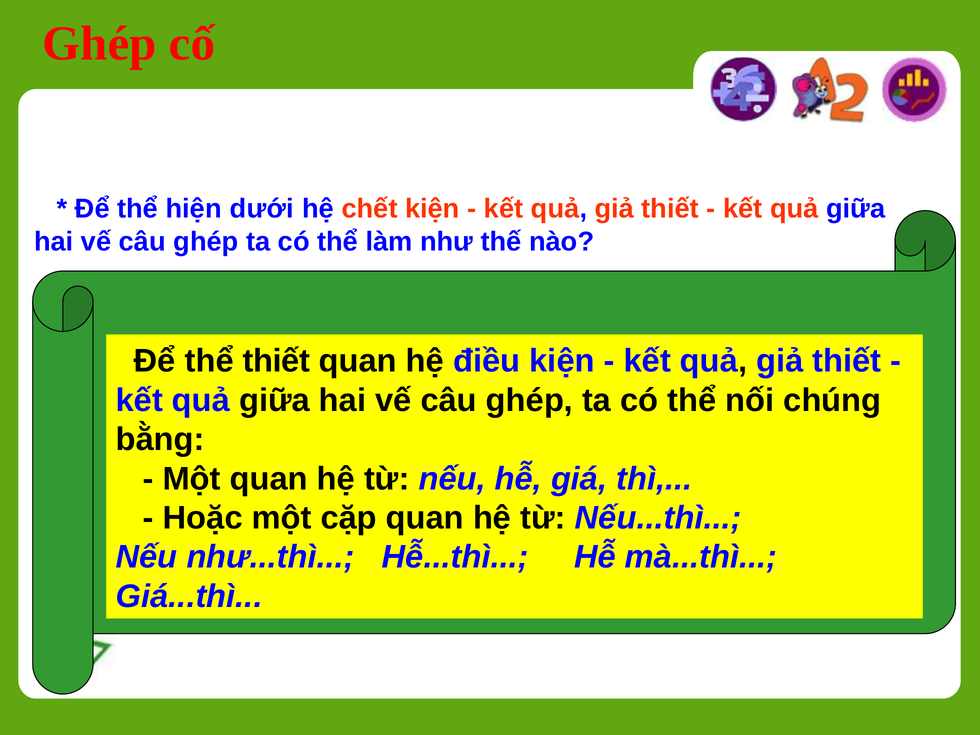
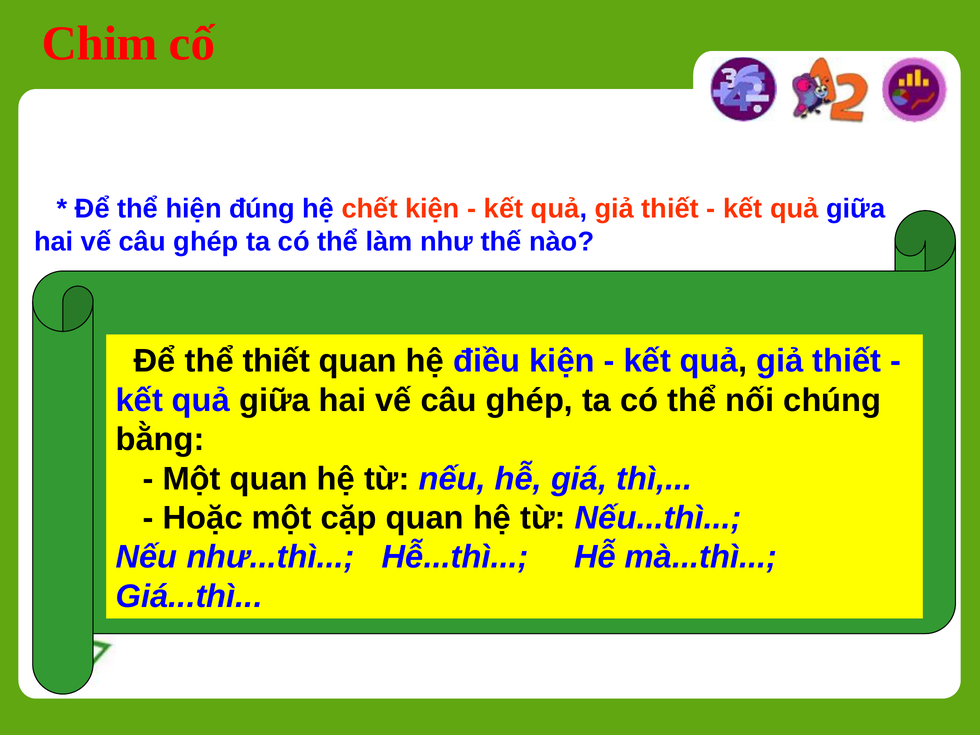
Ghép: Ghép -> Chim (100, 44)
dưới: dưới -> đúng (262, 209)
